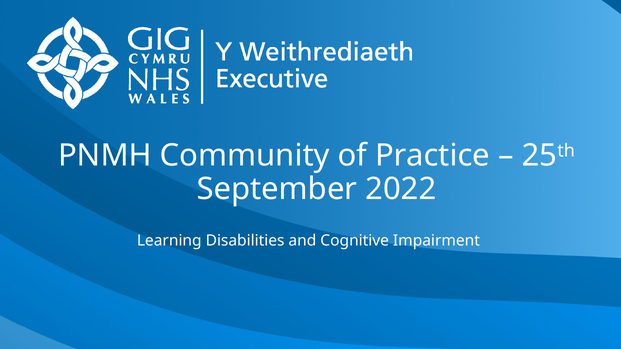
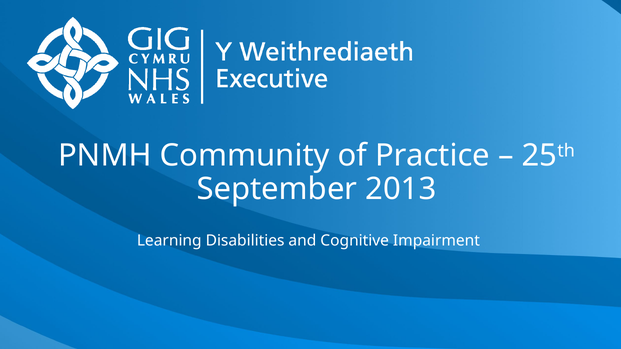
2022: 2022 -> 2013 (401, 189)
